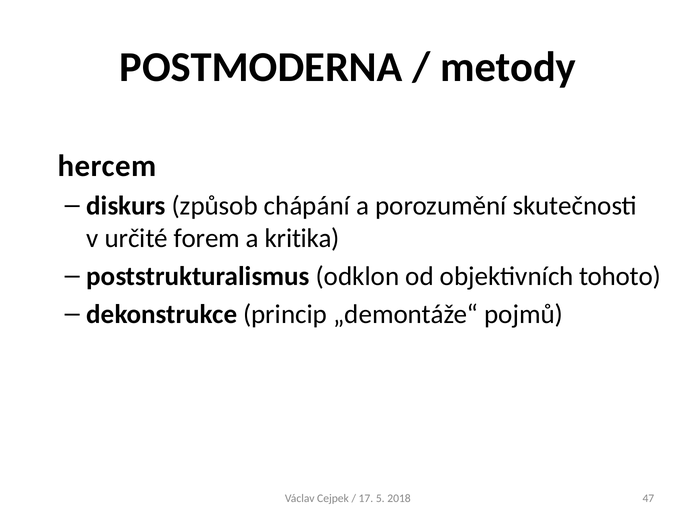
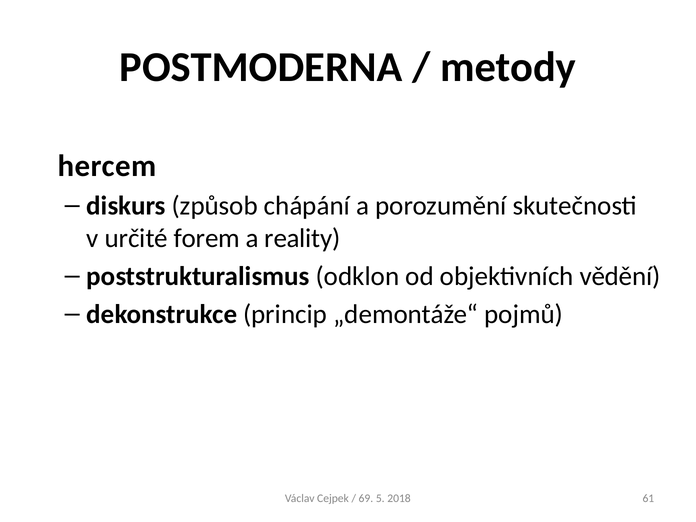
kritika: kritika -> reality (302, 239)
tohoto: tohoto -> vědění (620, 276)
17: 17 -> 69 (366, 498)
47: 47 -> 61 (648, 498)
